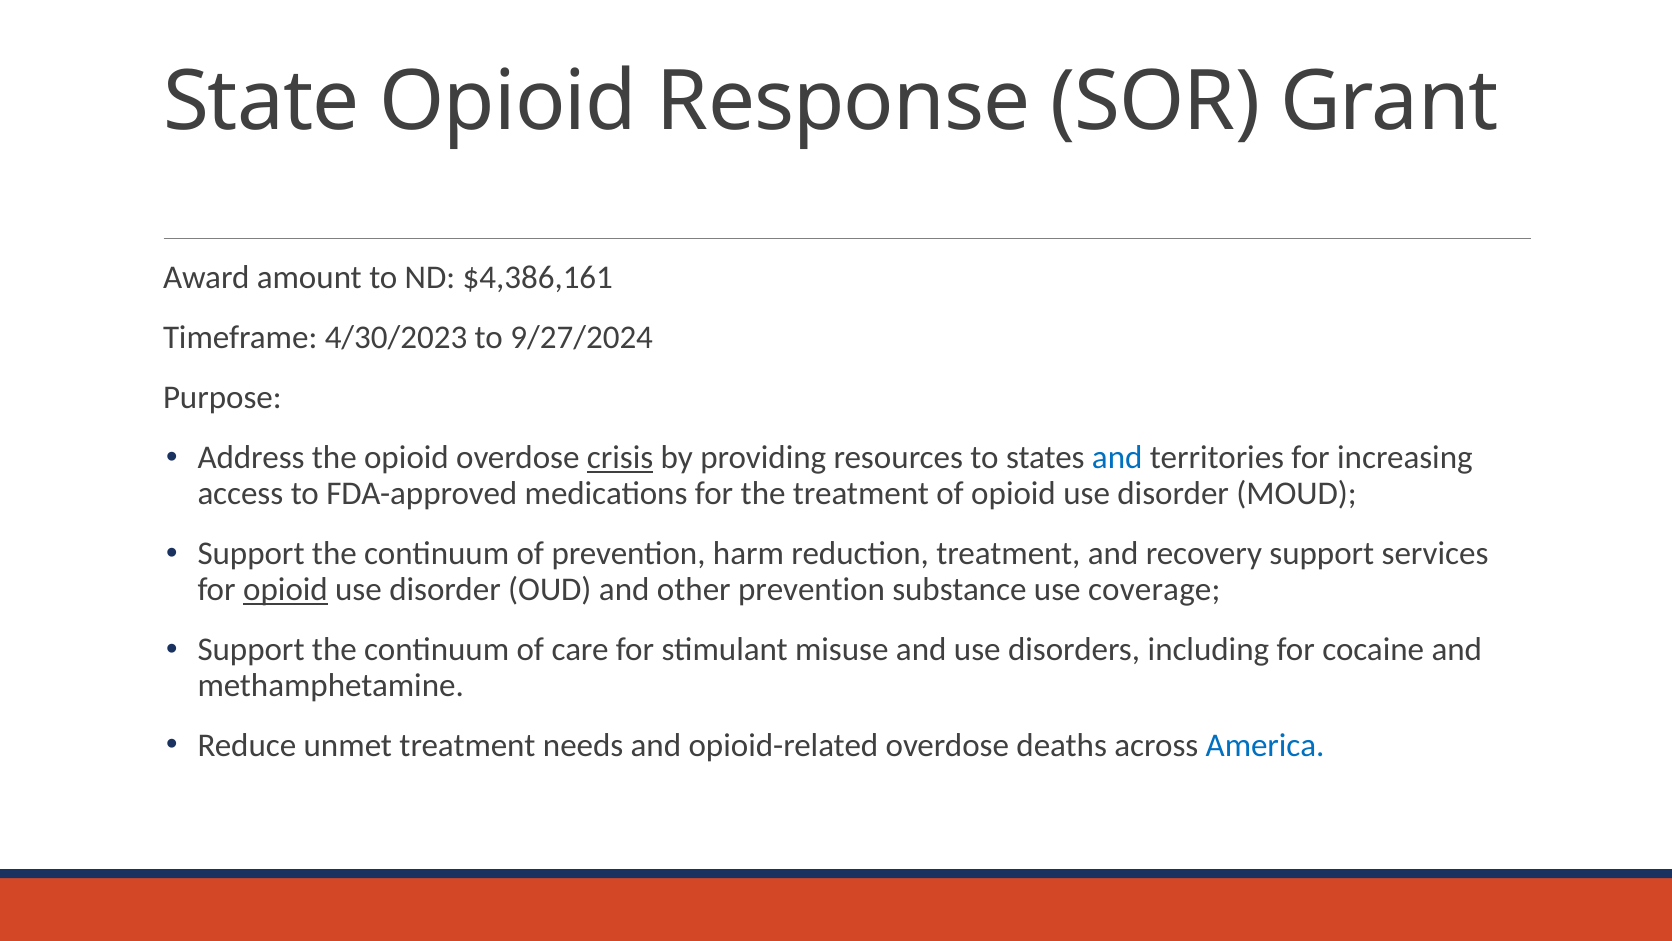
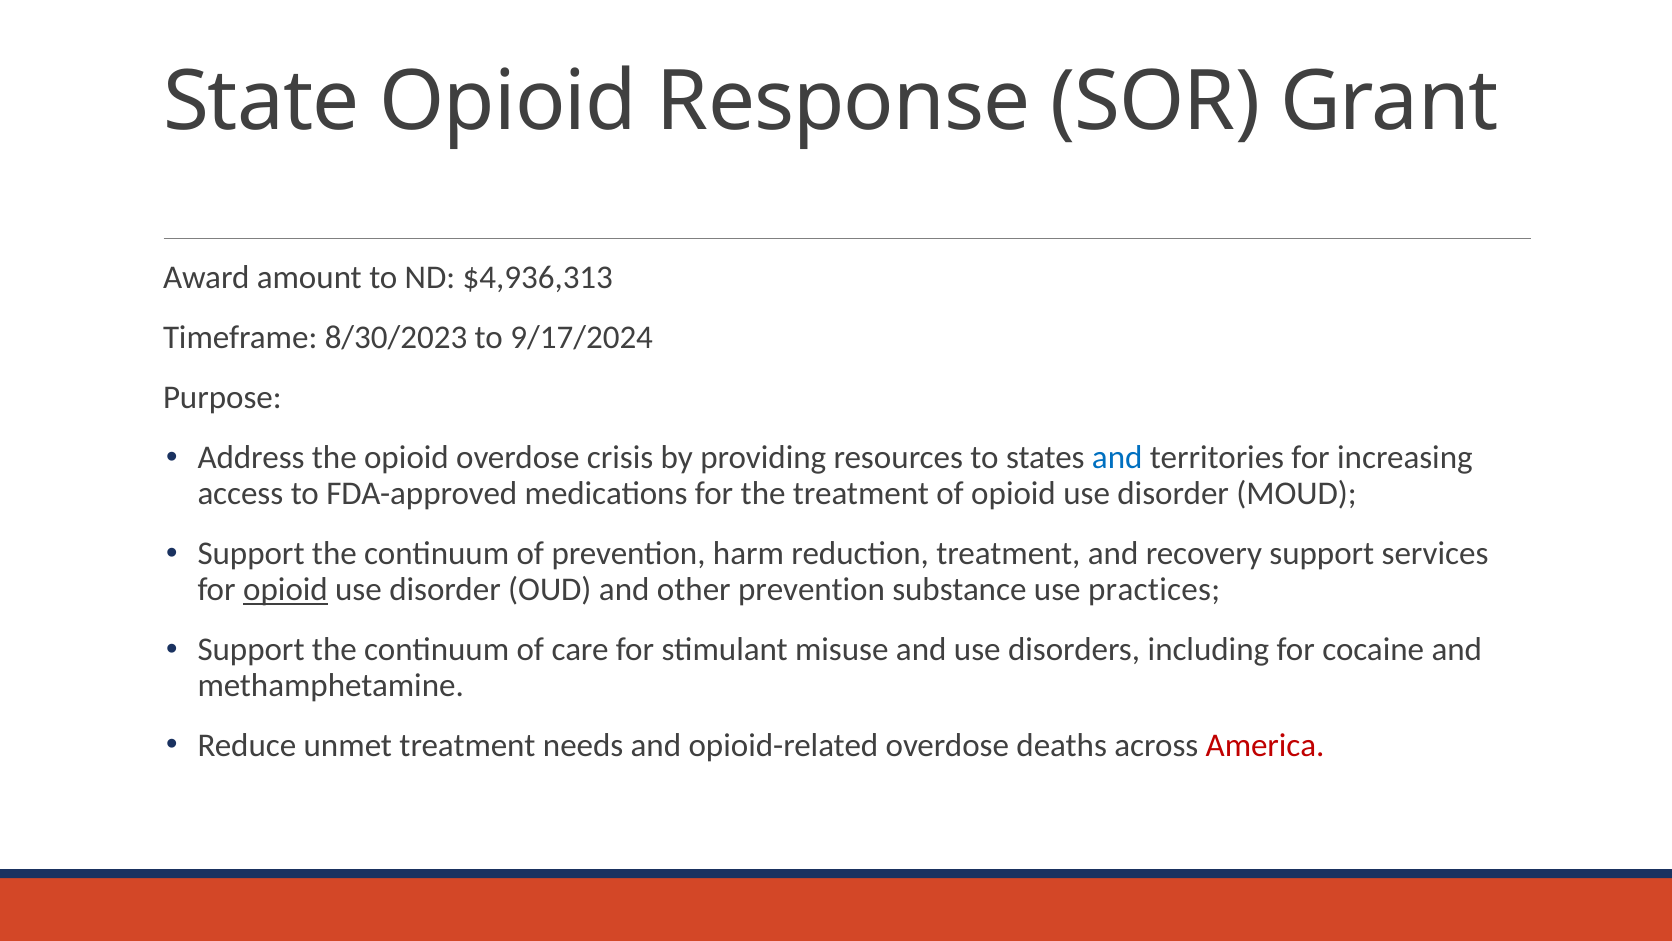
$4,386,161: $4,386,161 -> $4,936,313 (538, 277)
4/30/2023: 4/30/2023 -> 8/30/2023 (396, 337)
9/27/2024: 9/27/2024 -> 9/17/2024 (582, 337)
crisis underline: present -> none (620, 457)
coverage: coverage -> practices (1154, 589)
America colour: blue -> red (1265, 745)
